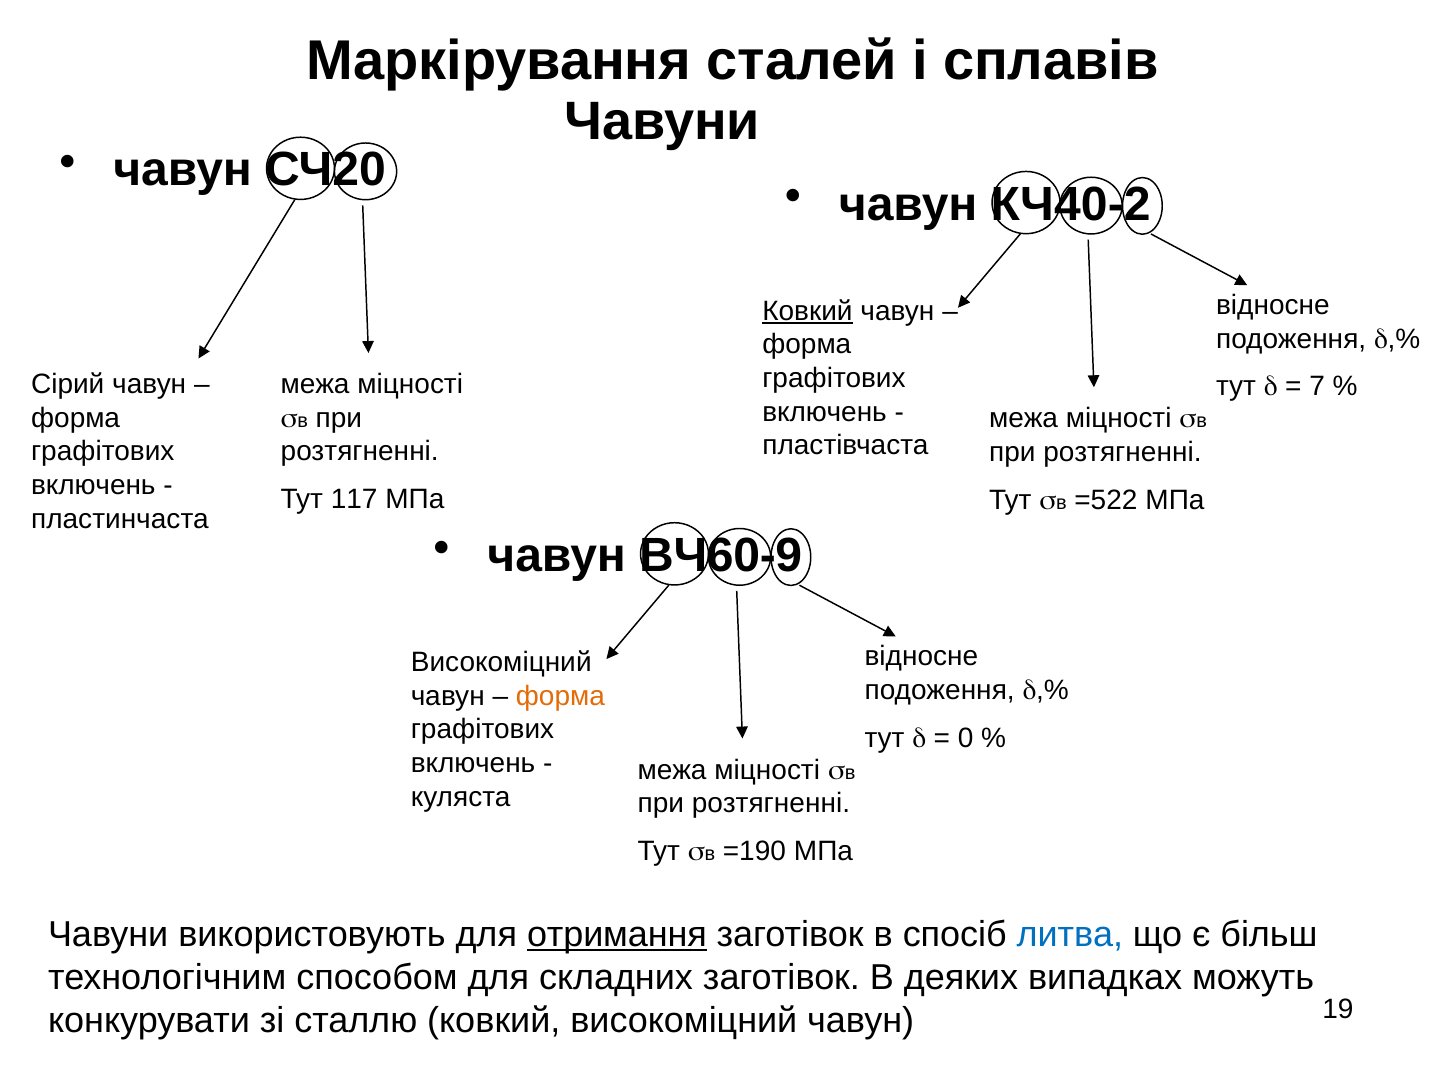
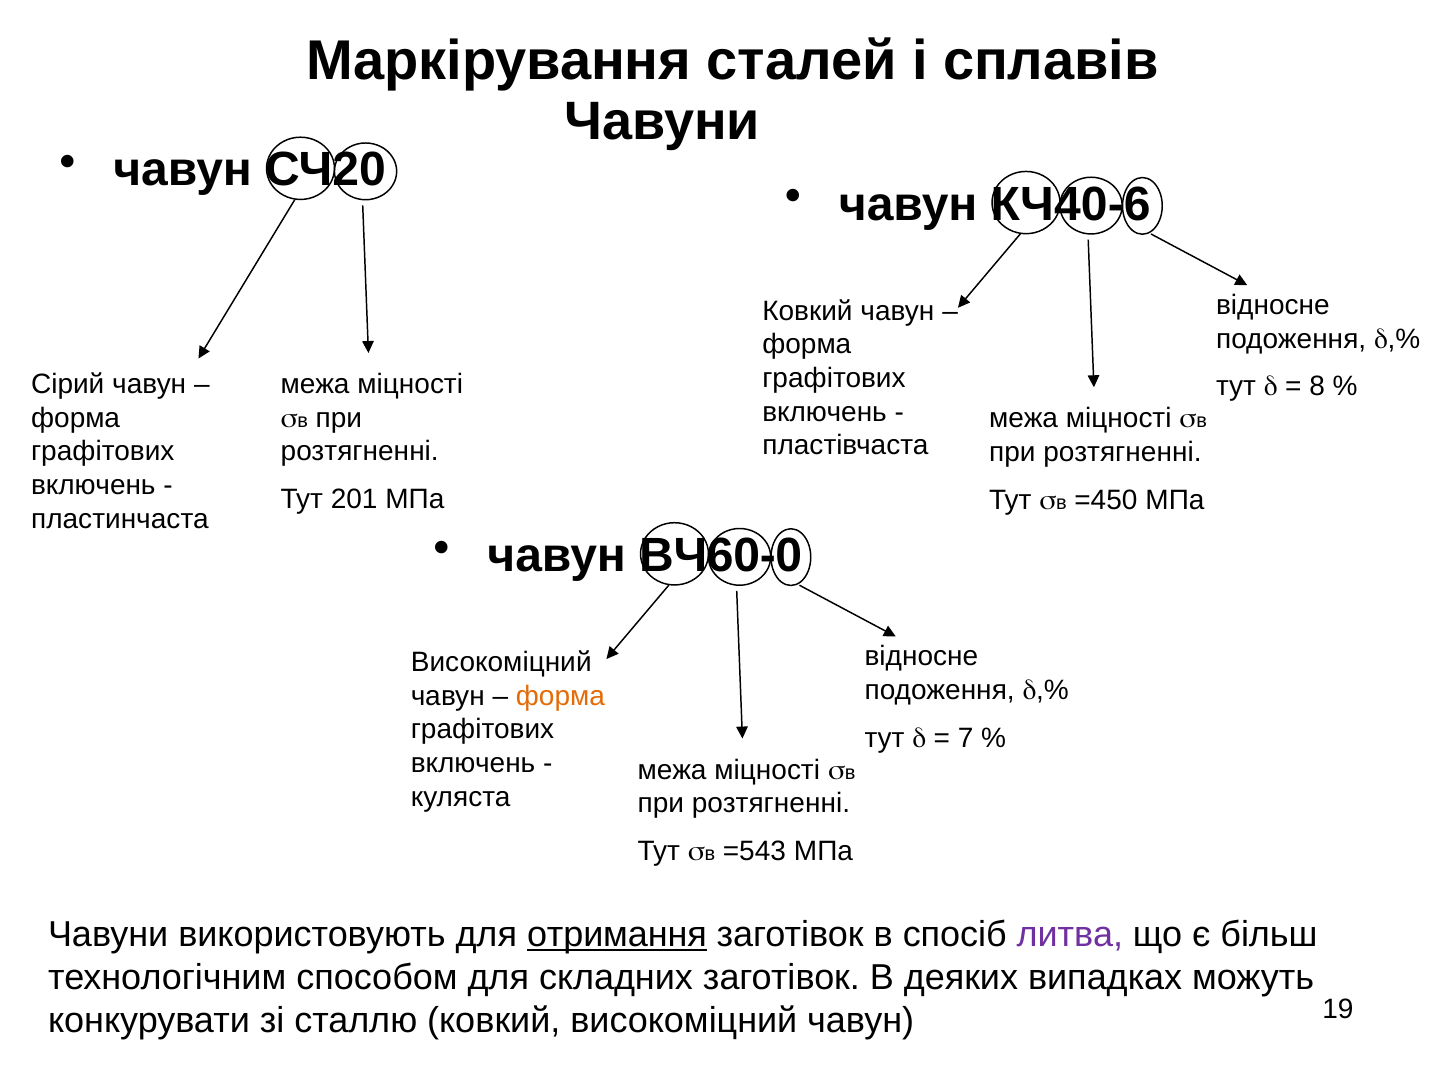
КЧ40-2: КЧ40-2 -> КЧ40-6 (1071, 204)
Ковкий underline: present -> none (807, 311)
7: 7 -> 8 (1317, 387)
117: 117 -> 201 (354, 499)
=522: =522 -> =450 (1106, 500)
ВЧ60-9: ВЧ60-9 -> ВЧ60-0 (721, 556)
0: 0 -> 7 (966, 738)
=190: =190 -> =543 (754, 851)
литва colour: blue -> purple (1070, 934)
